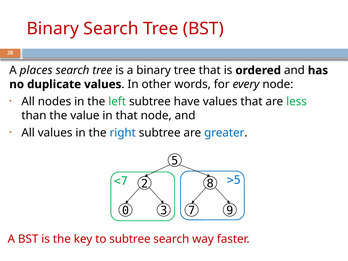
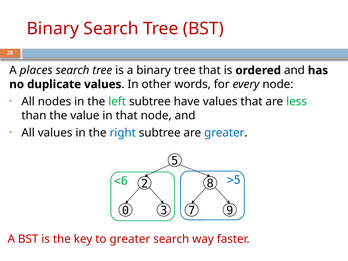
<7: <7 -> <6 (121, 181)
to subtree: subtree -> greater (130, 239)
